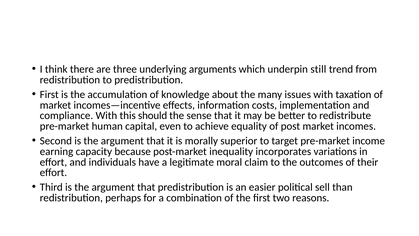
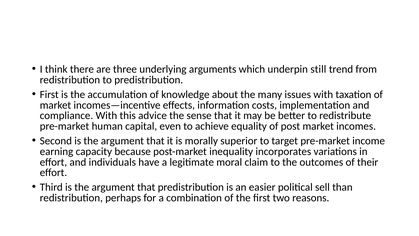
should: should -> advice (153, 116)
